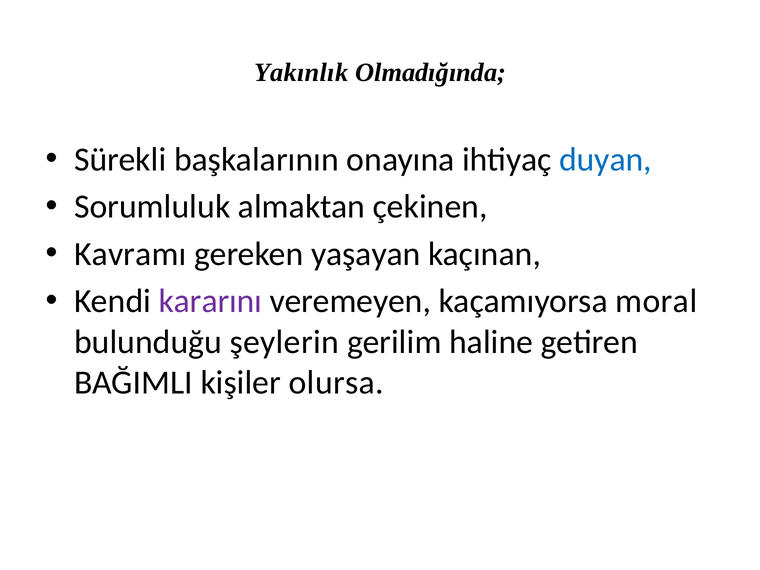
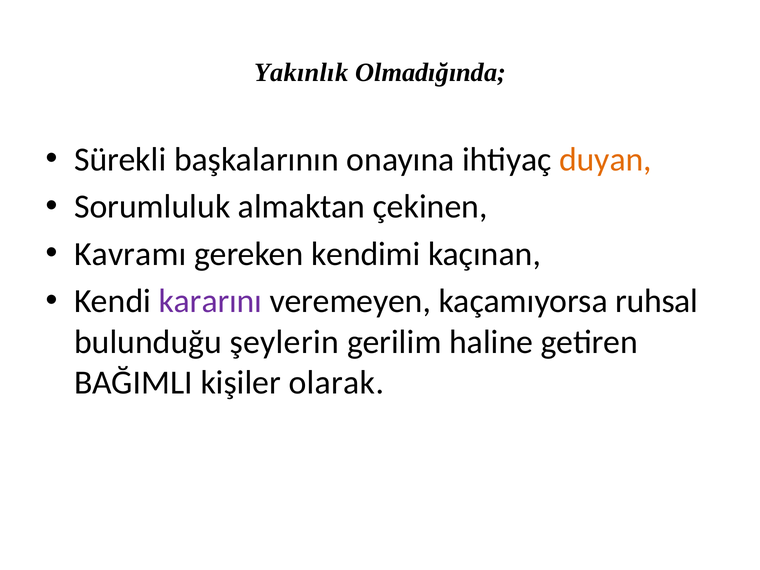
duyan colour: blue -> orange (606, 159)
yaşayan: yaşayan -> kendimi (366, 254)
moral: moral -> ruhsal (657, 301)
olursa: olursa -> olarak (336, 382)
